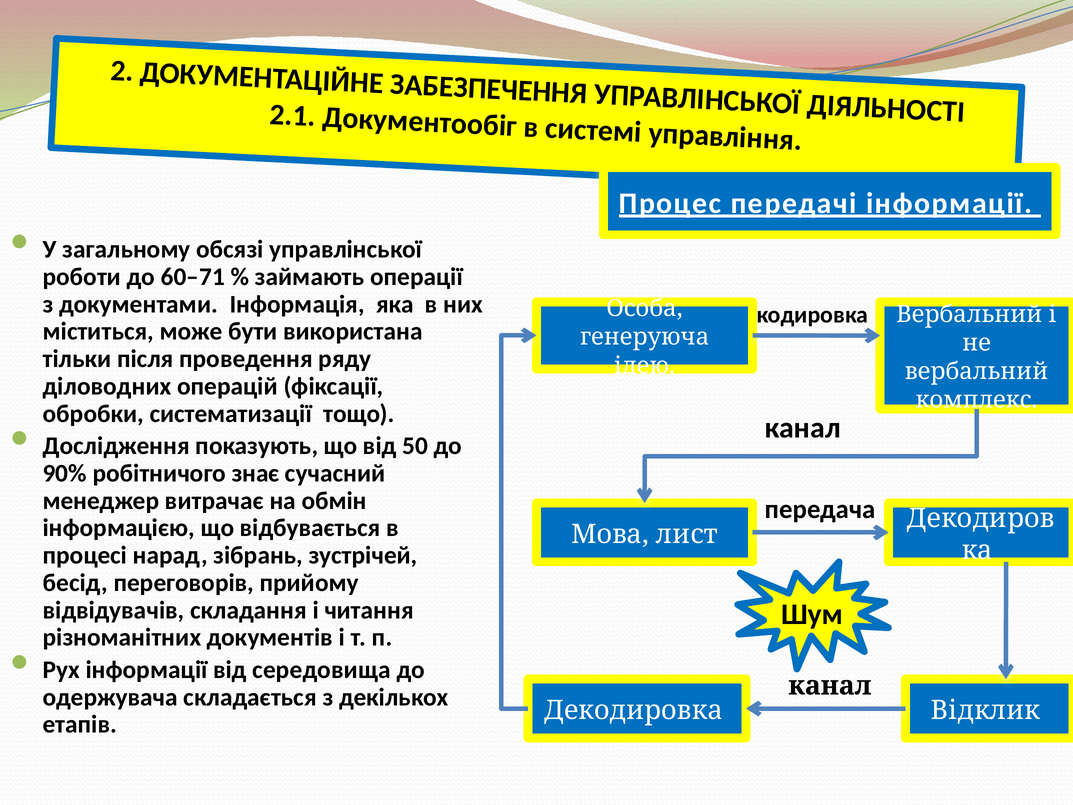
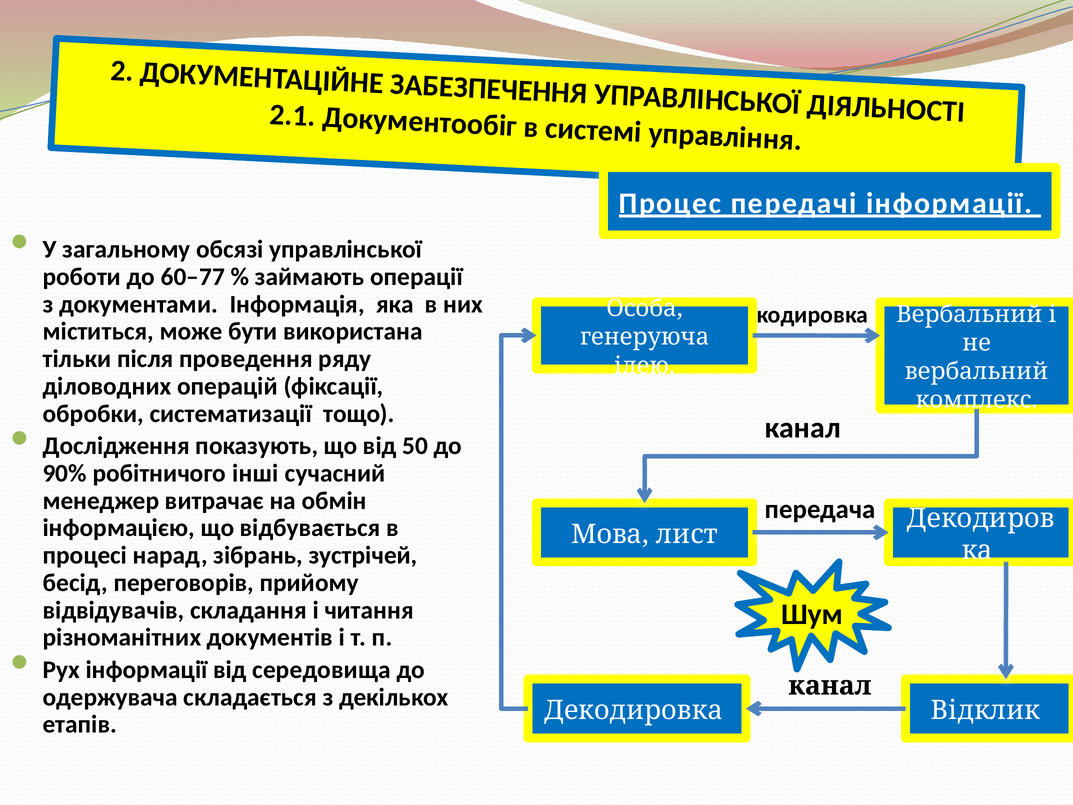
60–71: 60–71 -> 60–77 (193, 277)
знає: знає -> інші (255, 473)
